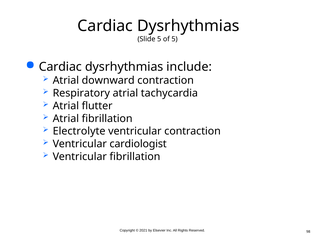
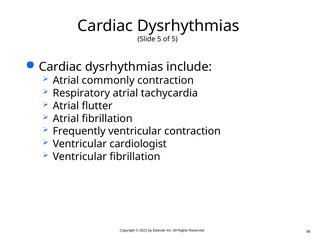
downward: downward -> commonly (108, 80)
Electrolyte: Electrolyte -> Frequently (79, 131)
